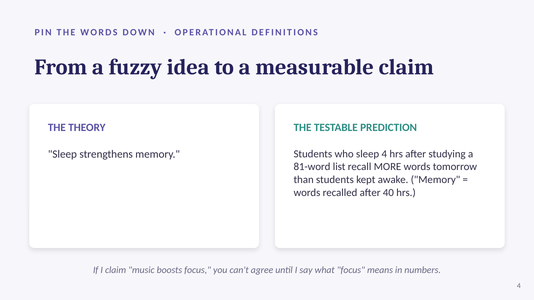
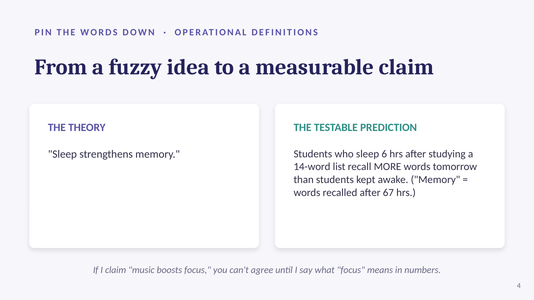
sleep 4: 4 -> 6 (384, 154)
81-word: 81-word -> 14-word (312, 167)
40: 40 -> 67 (388, 193)
